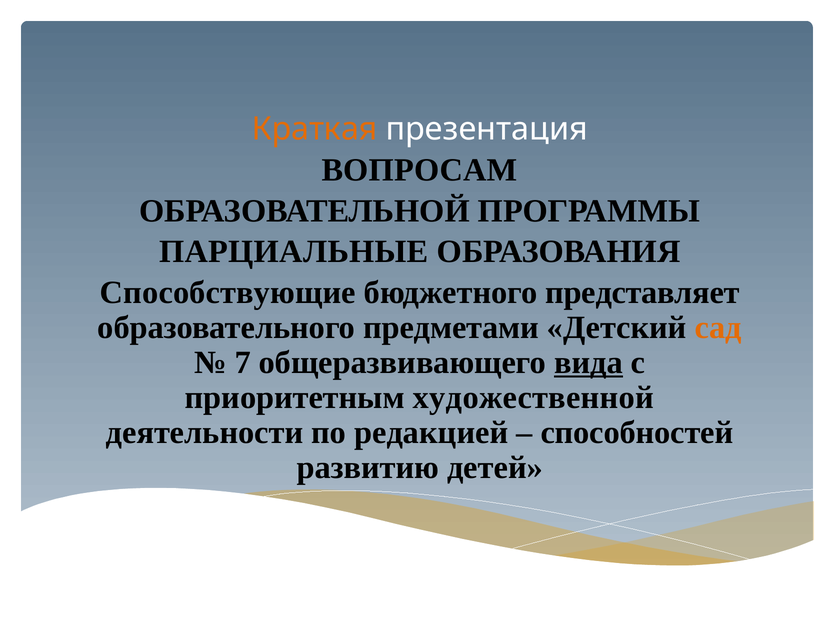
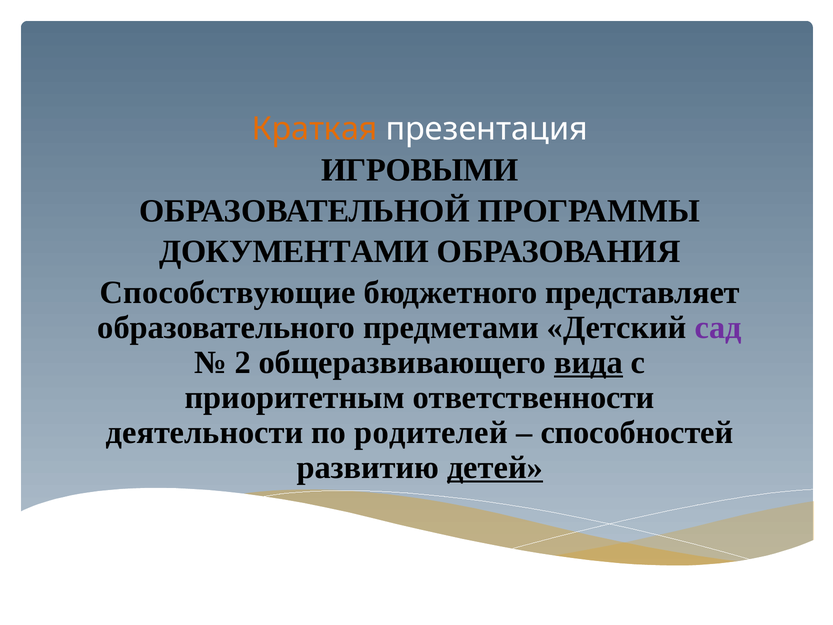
ВОПРОСАМ: ВОПРОСАМ -> ИГРОВЫМИ (420, 170)
ПАРЦИАЛЬНЫЕ: ПАРЦИАЛЬНЫЕ -> ДОКУМЕНТАМИ (294, 252)
сад colour: orange -> purple (718, 327)
7: 7 -> 2 (243, 362)
художественной: художественной -> ответственности (534, 397)
редакцией: редакцией -> родителей (431, 432)
детей underline: none -> present (495, 467)
